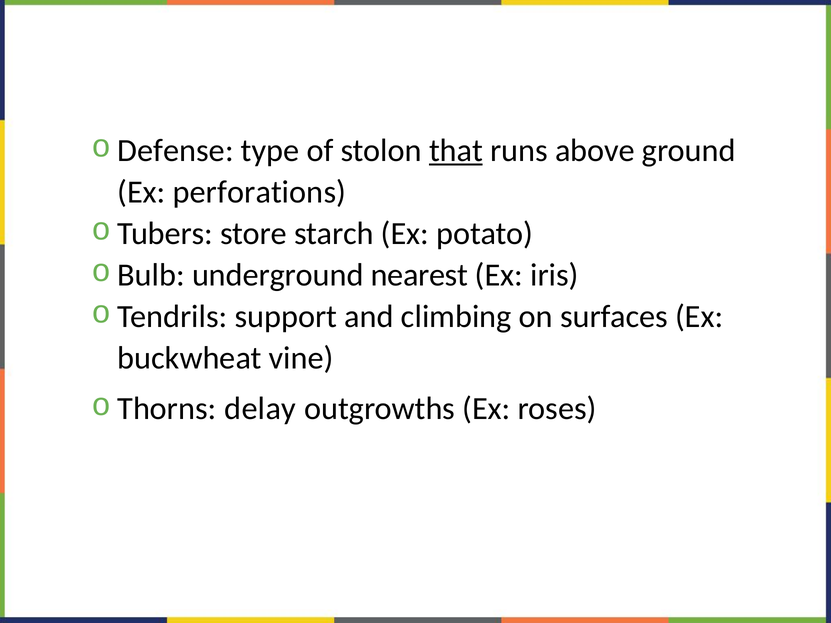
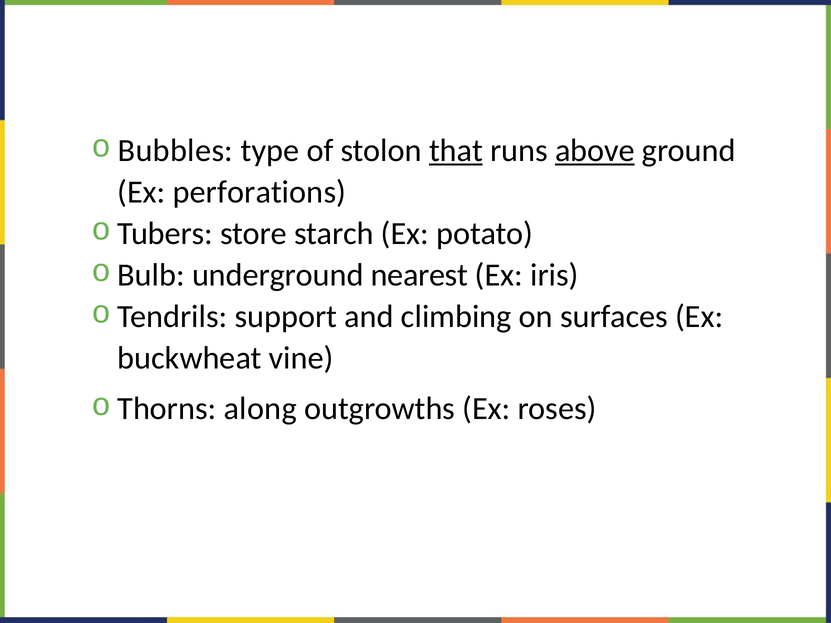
Defense: Defense -> Bubbles (175, 151)
above underline: none -> present (595, 151)
delay: delay -> along (260, 409)
